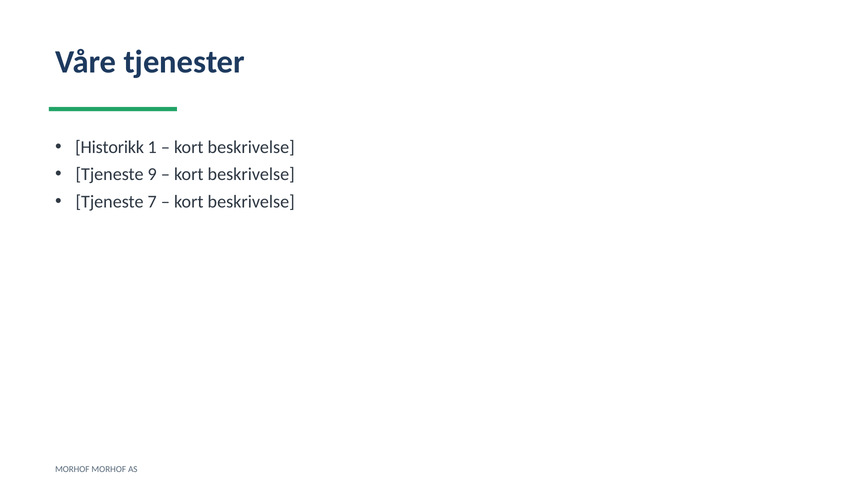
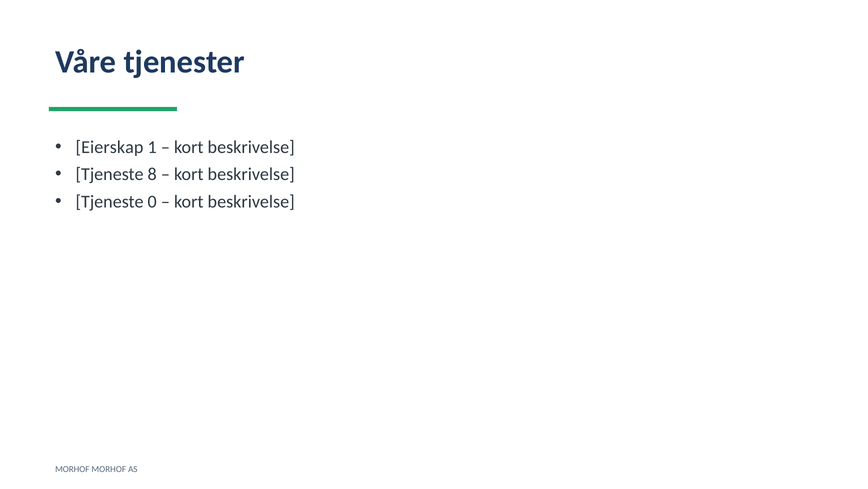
Historikk: Historikk -> Eierskap (110, 147)
9: 9 -> 8 (152, 174)
7: 7 -> 0 (152, 201)
